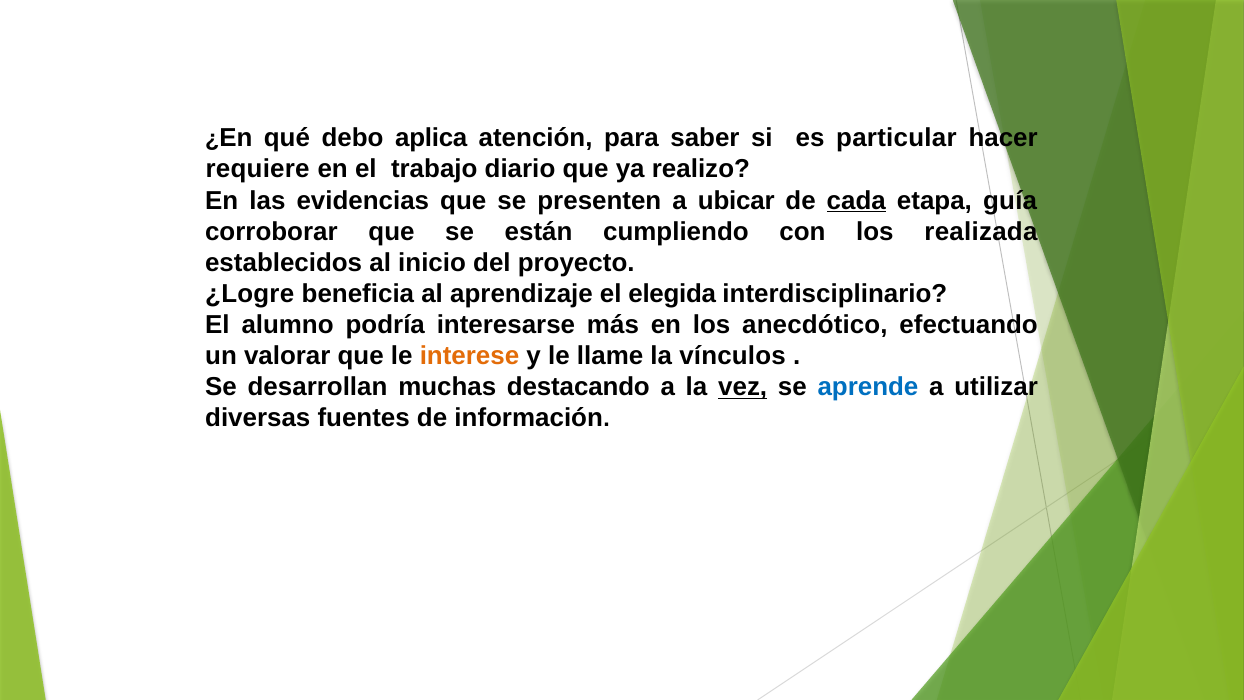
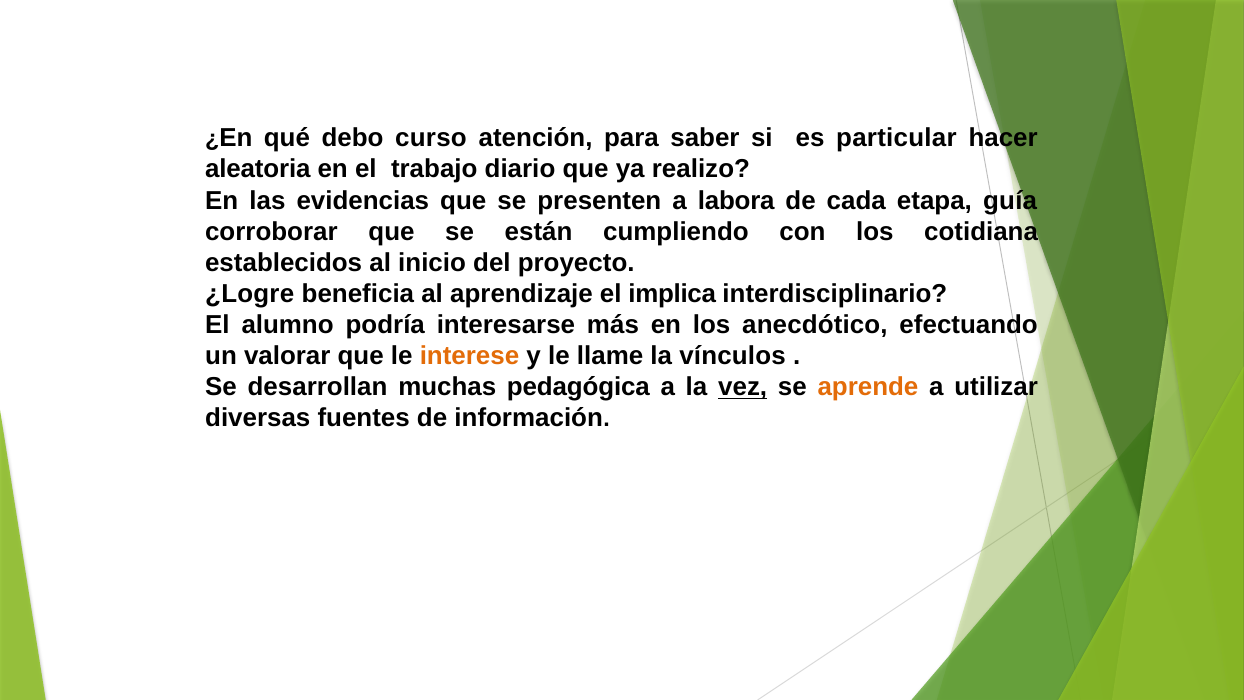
aplica: aplica -> curso (431, 138)
requiere: requiere -> aleatoria (258, 169)
ubicar: ubicar -> labora (736, 200)
cada underline: present -> none (856, 200)
realizada: realizada -> cotidiana (981, 232)
elegida: elegida -> implica (672, 294)
destacando: destacando -> pedagógica (578, 387)
aprende colour: blue -> orange (868, 387)
